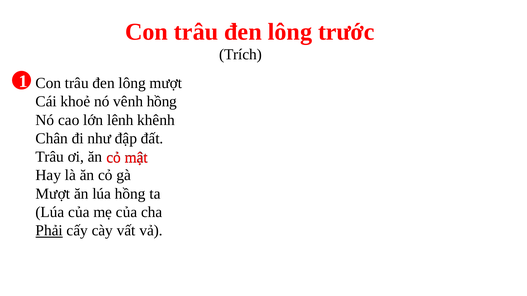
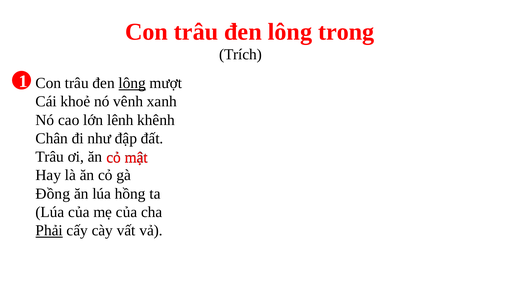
trước: trước -> trong (346, 32)
lông underline: none -> present (132, 83)
vênh hồng: hồng -> xanh (162, 102)
Mượt: Mượt -> Đồng (53, 194)
